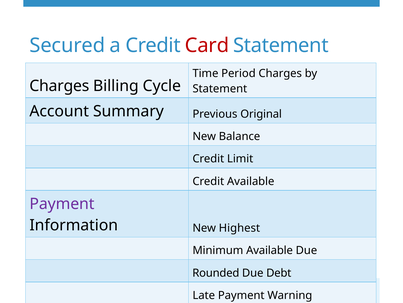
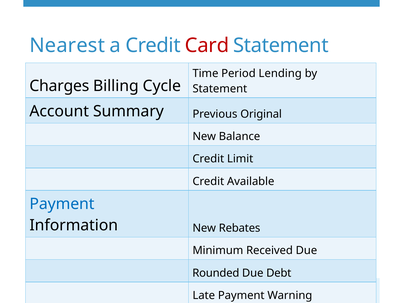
Secured: Secured -> Nearest (67, 45)
Period Charges: Charges -> Lending (280, 73)
Payment colour: purple -> blue (62, 204)
Highest: Highest -> Rebates (240, 228)
Minimum Available: Available -> Received (270, 250)
